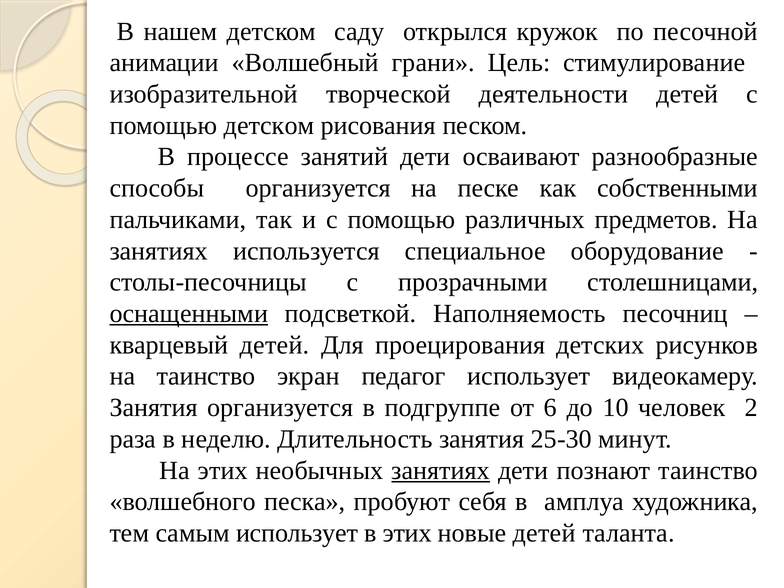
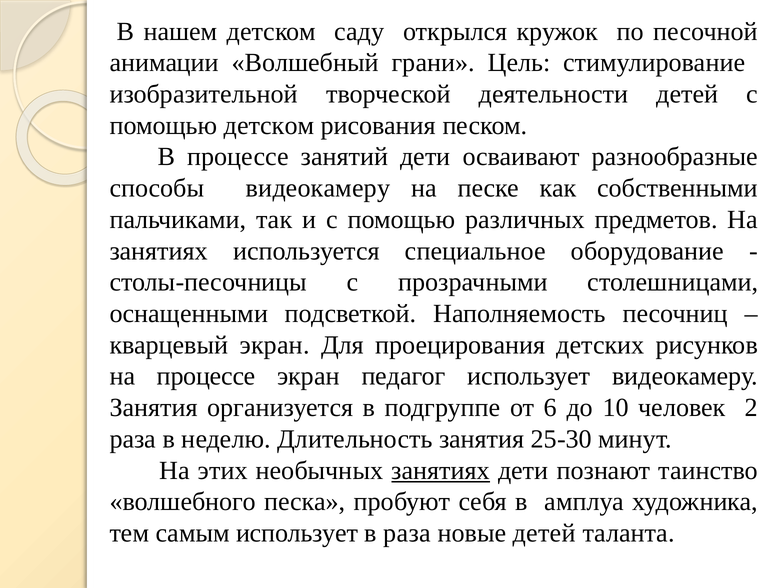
способы организуется: организуется -> видеокамеру (318, 188)
оснащенными underline: present -> none (189, 314)
кварцевый детей: детей -> экран (275, 345)
на таинство: таинство -> процессе (206, 376)
в этих: этих -> раза (407, 533)
